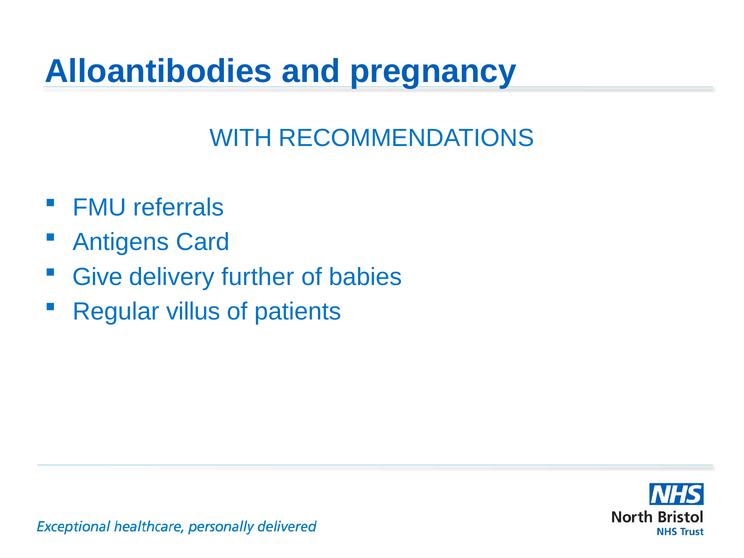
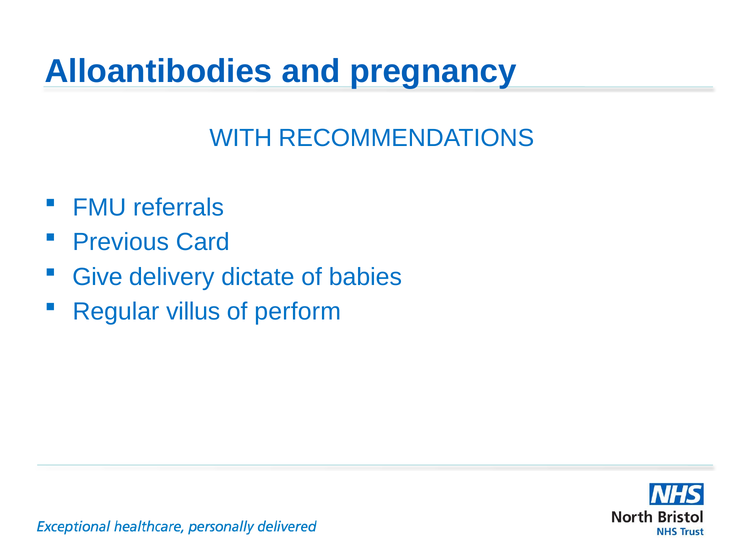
Antigens: Antigens -> Previous (121, 242)
further: further -> dictate (258, 277)
patients: patients -> perform (298, 312)
